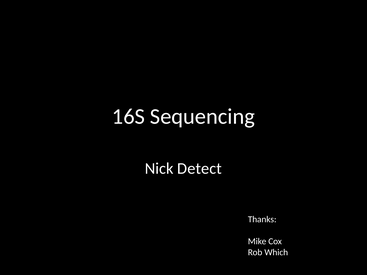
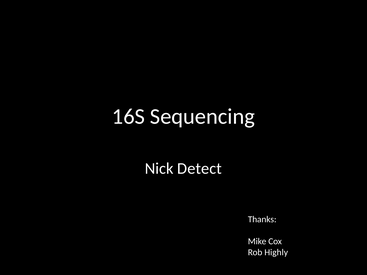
Which: Which -> Highly (276, 253)
